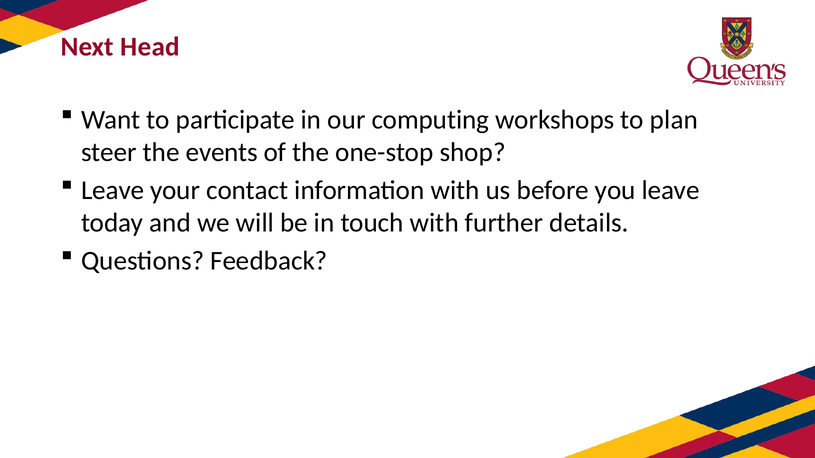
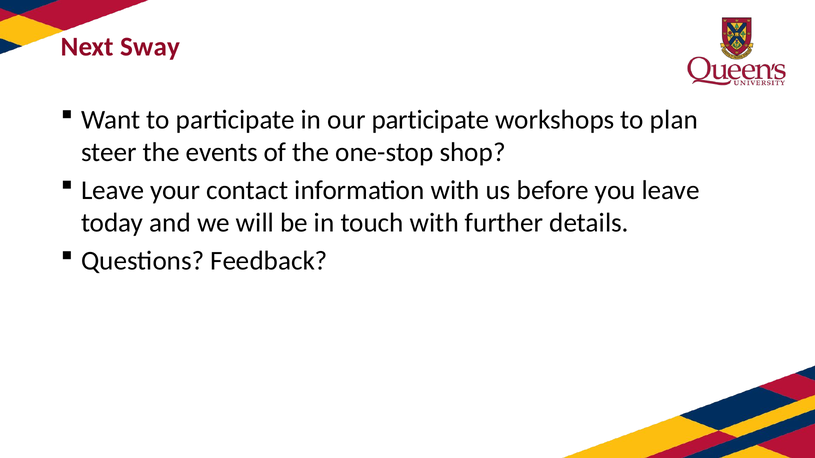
Head: Head -> Sway (150, 47)
our computing: computing -> participate (430, 120)
